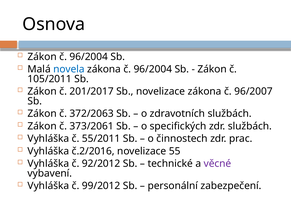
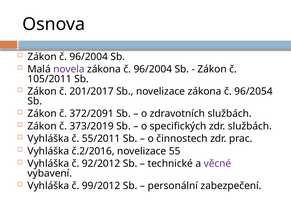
novela colour: blue -> purple (69, 69)
96/2007: 96/2007 -> 96/2054 (253, 92)
372/2063: 372/2063 -> 372/2091 (92, 114)
373/2061: 373/2061 -> 373/2019 (92, 126)
